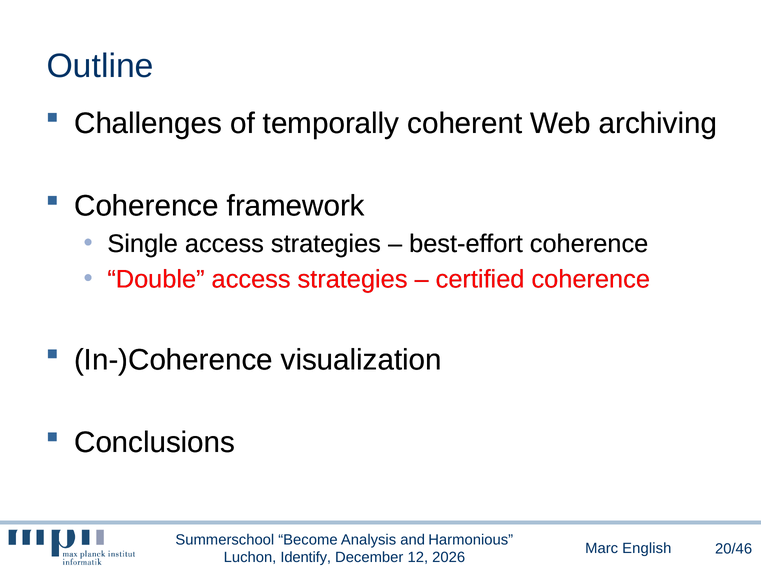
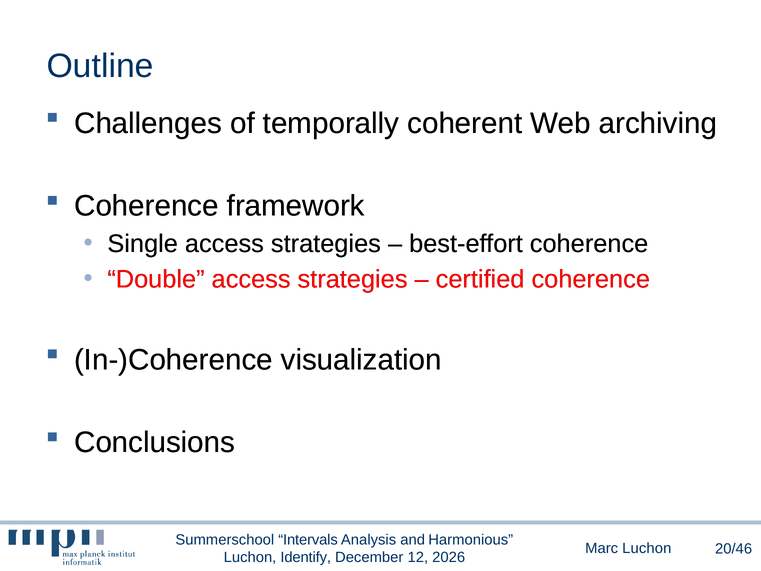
Become: Become -> Intervals (308, 539)
Marc English: English -> Luchon (647, 548)
